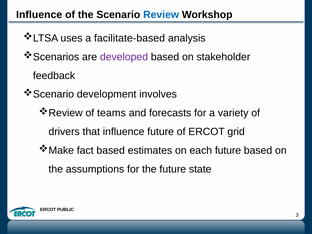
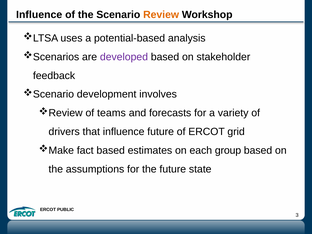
Review colour: blue -> orange (161, 15)
facilitate-based: facilitate-based -> potential-based (130, 38)
each future: future -> group (228, 150)
